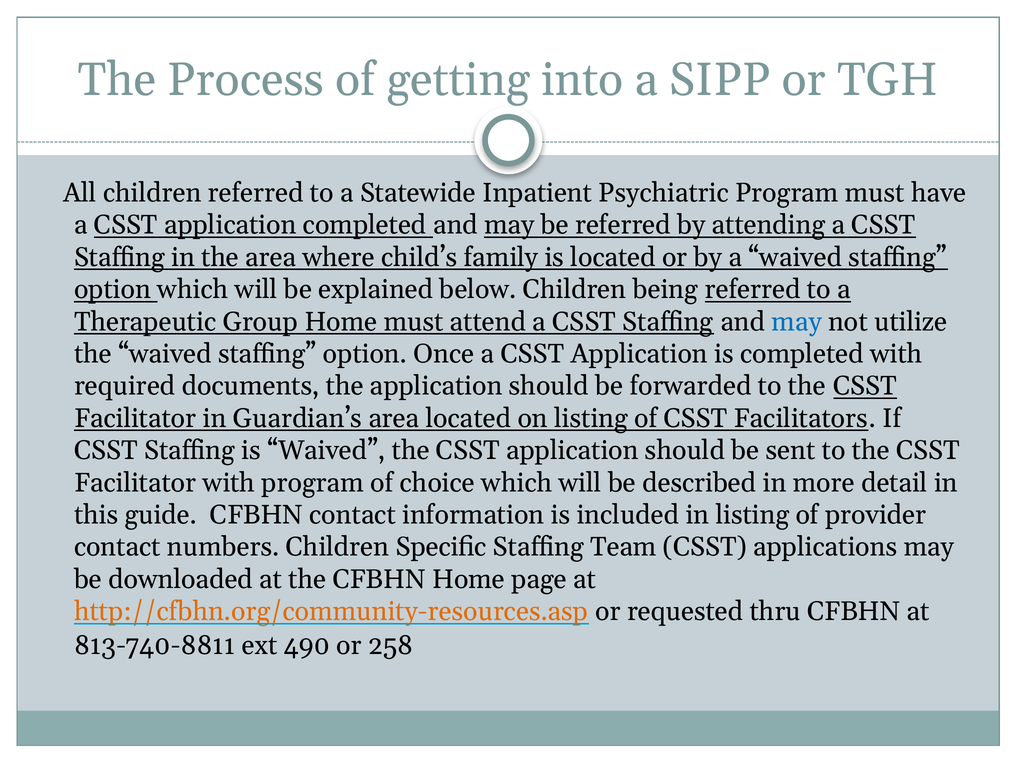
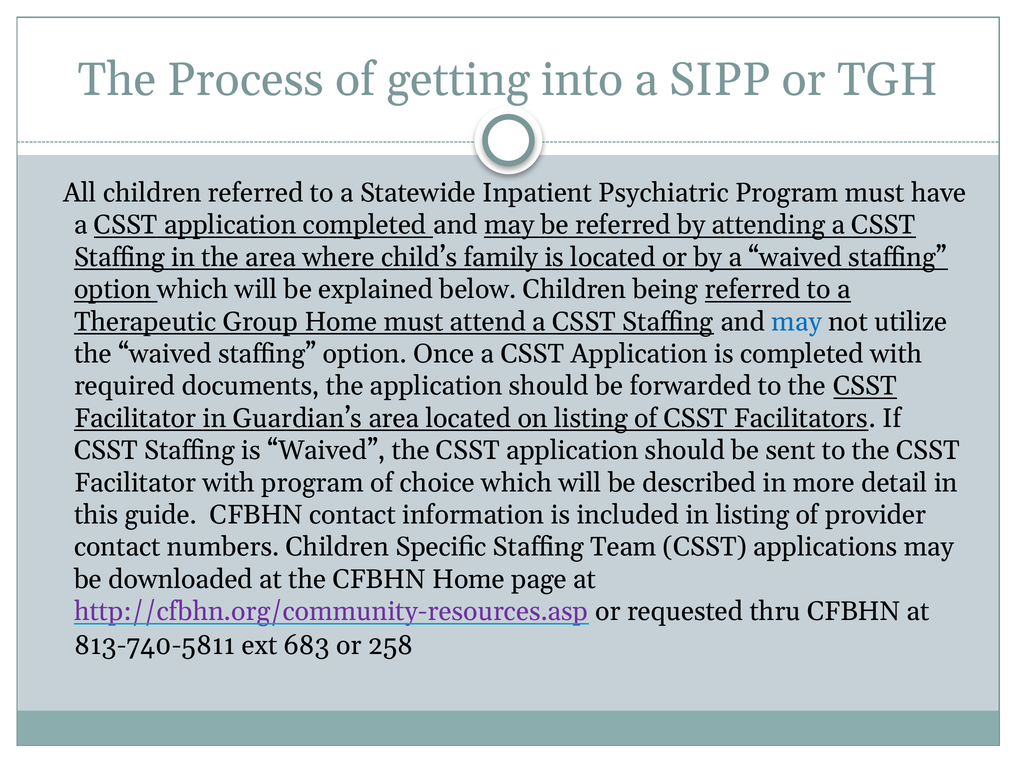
http://cfbhn.org/community-resources.asp colour: orange -> purple (331, 611)
813-740-8811: 813-740-8811 -> 813-740-5811 (155, 645)
490: 490 -> 683 (307, 645)
